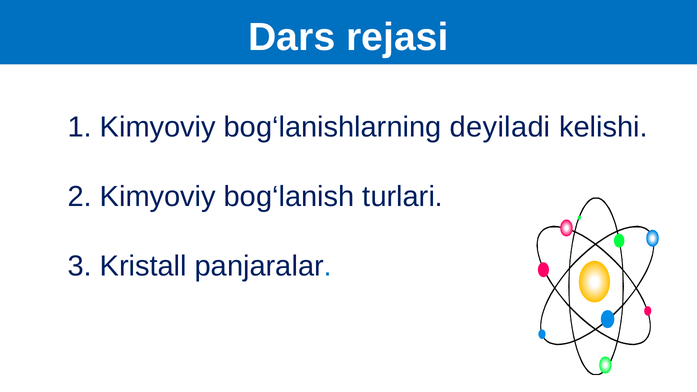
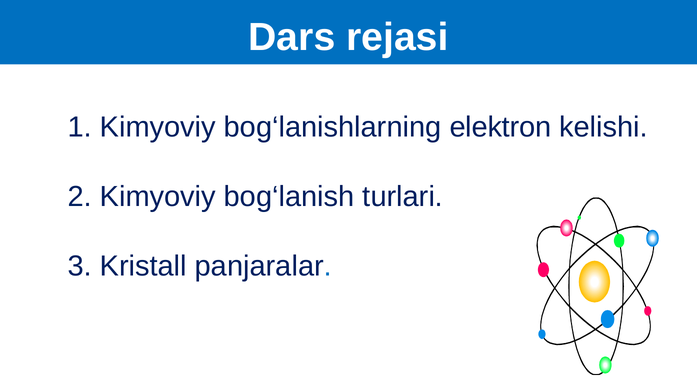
deyiladi: deyiladi -> elektron (500, 127)
